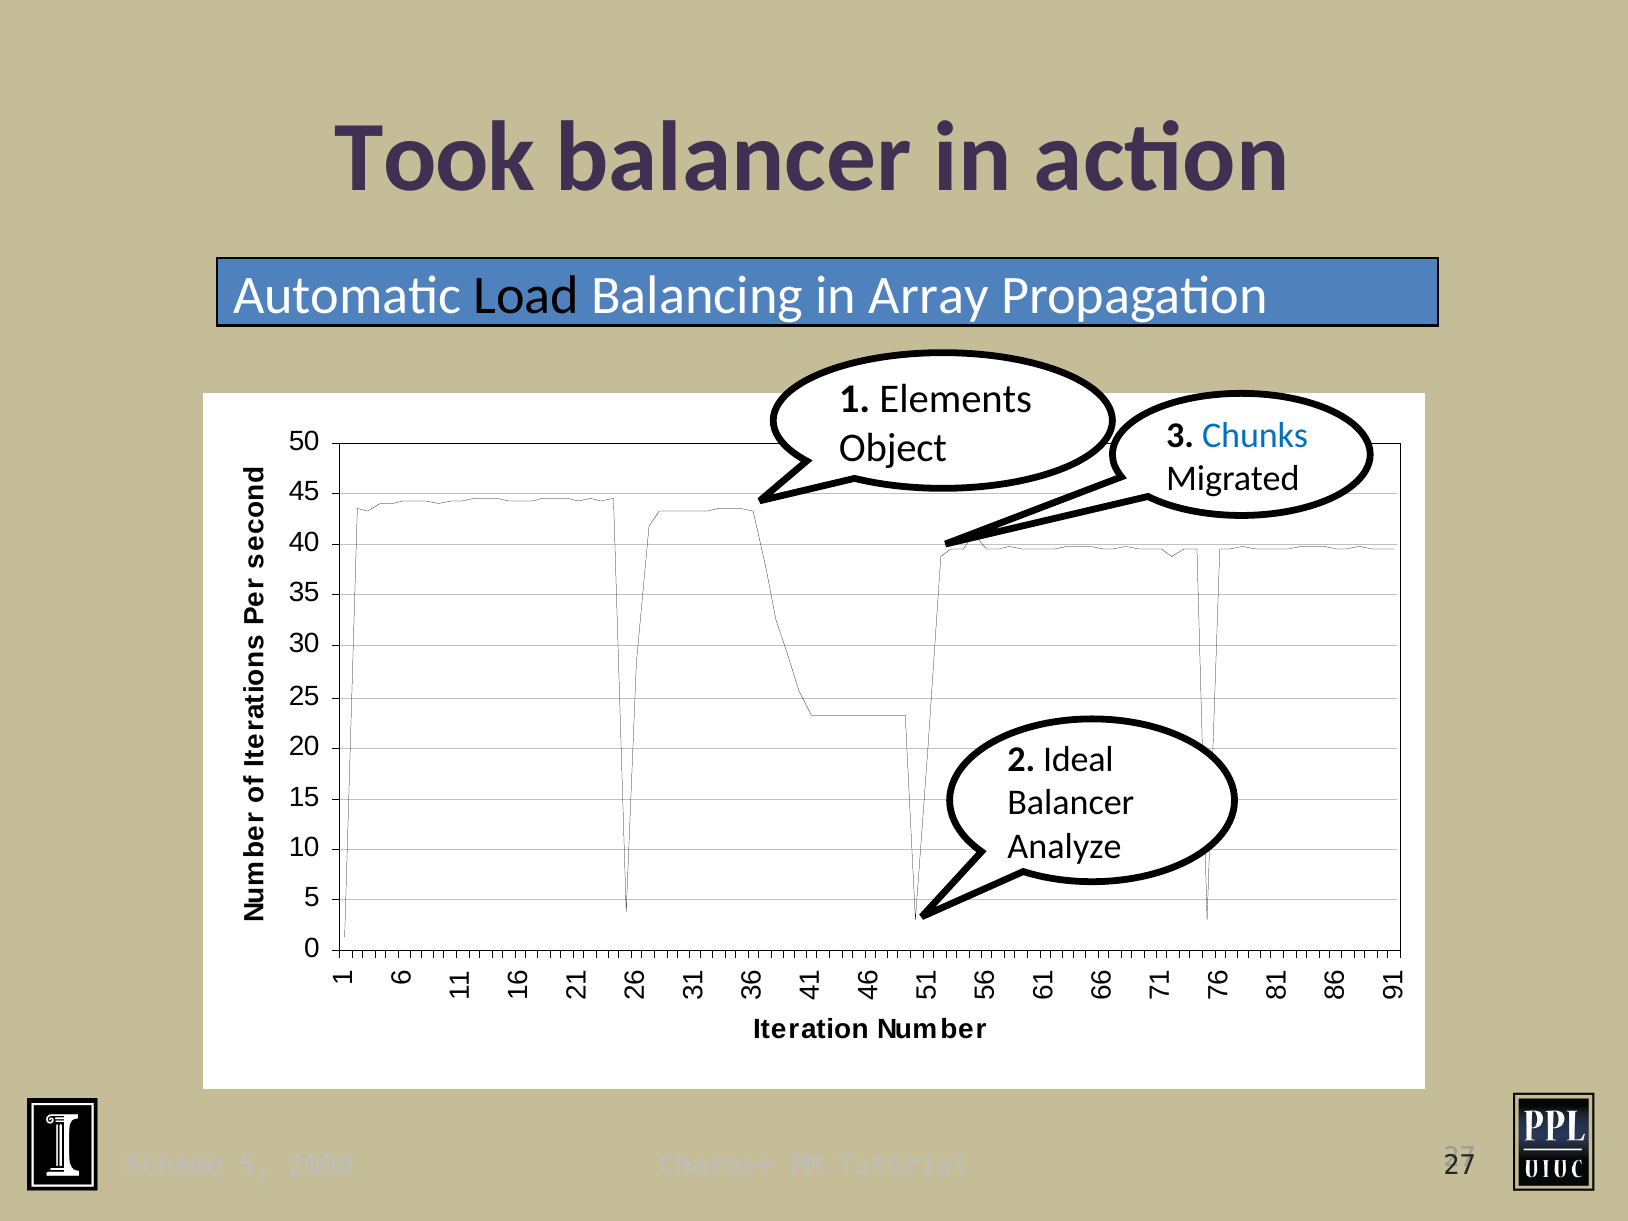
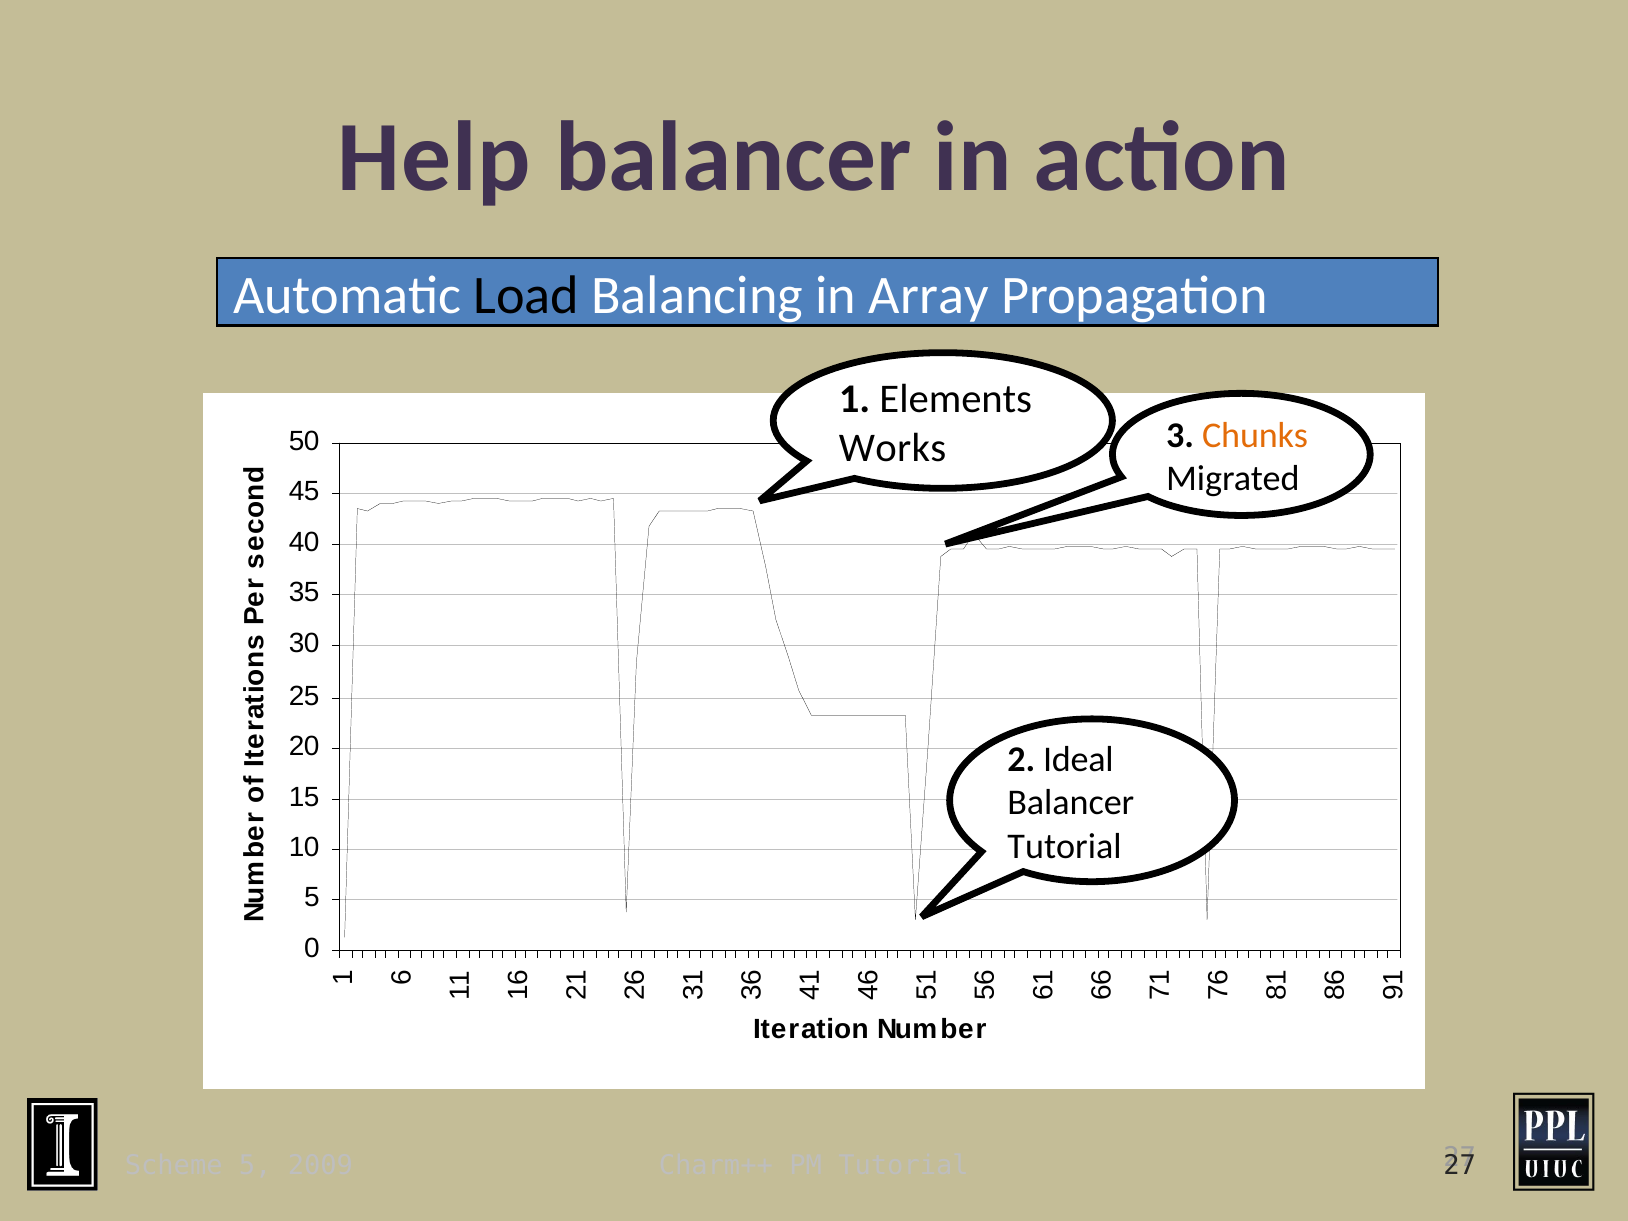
Took: Took -> Help (434, 158)
Object: Object -> Works (893, 448)
Chunks colour: blue -> orange (1255, 435)
Analyze: Analyze -> Tutorial (1065, 846)
